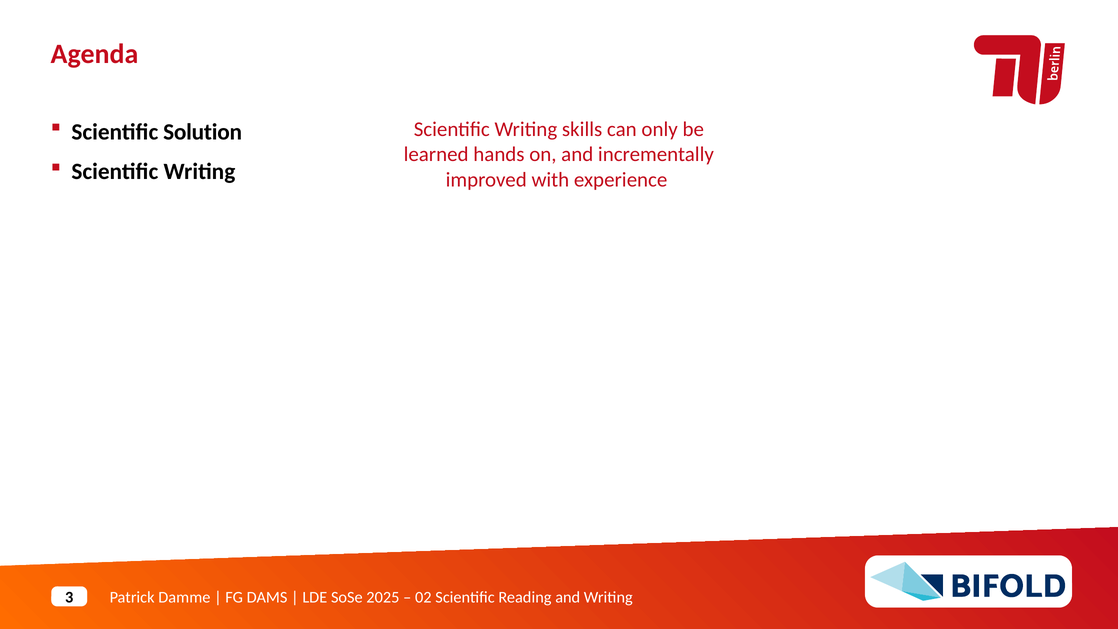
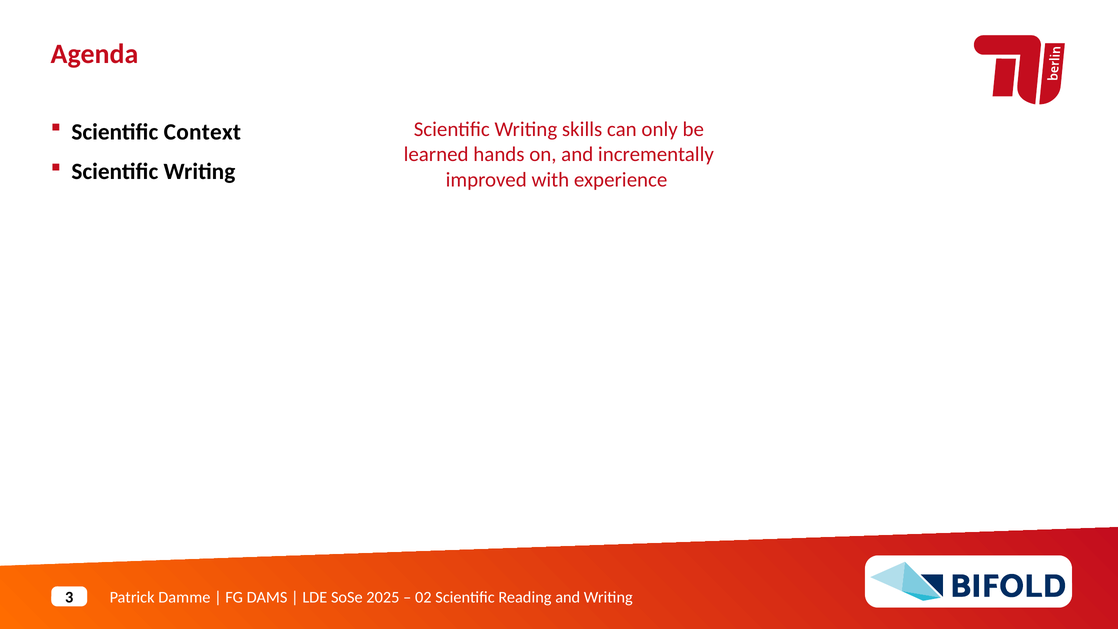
Solution: Solution -> Context (202, 132)
